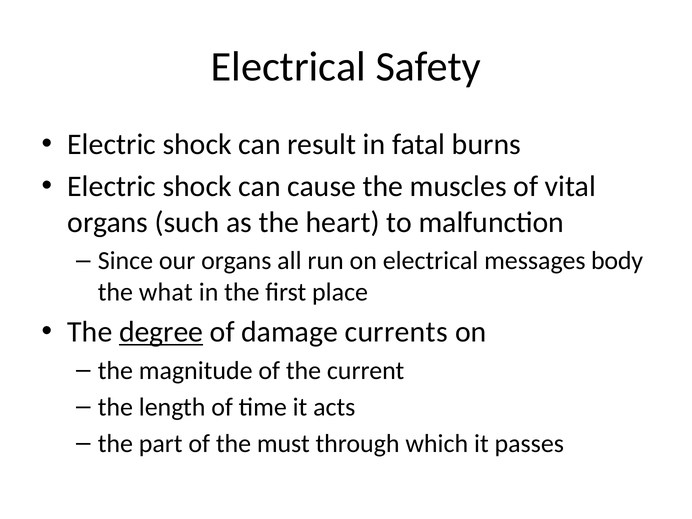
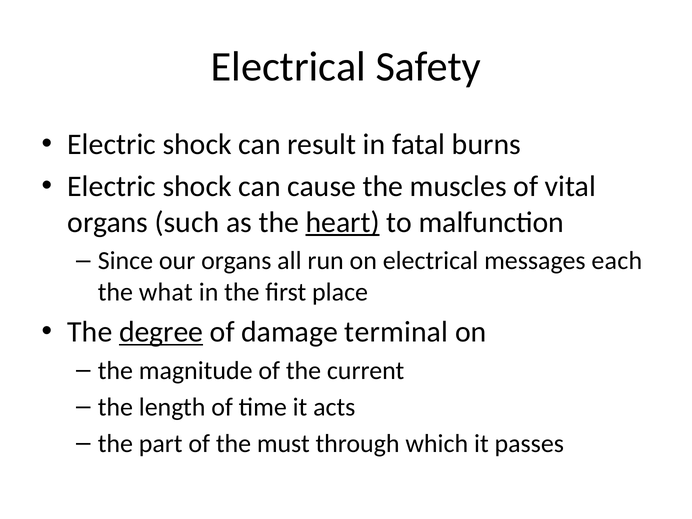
heart underline: none -> present (343, 222)
body: body -> each (617, 261)
currents: currents -> terminal (396, 332)
